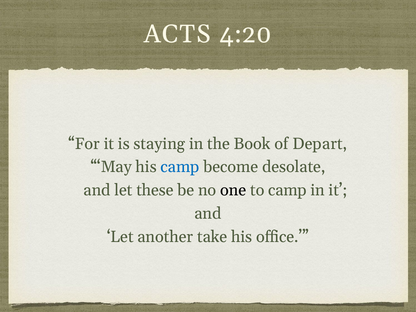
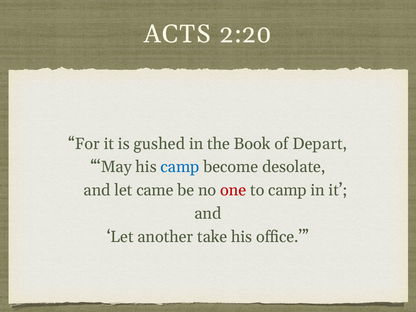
4:20: 4:20 -> 2:20 (246, 34)
staying: staying -> gushed (159, 144)
these: these -> came (155, 190)
one colour: black -> red (233, 190)
